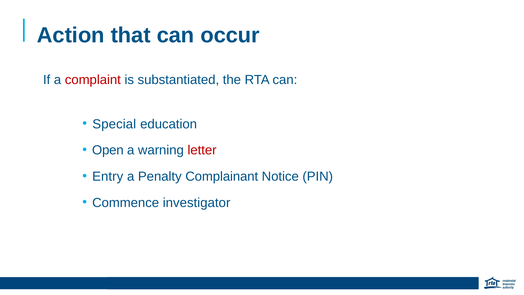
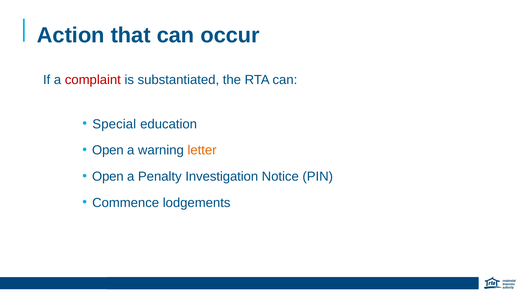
letter colour: red -> orange (202, 150)
Entry: Entry -> Open (108, 176)
Complainant: Complainant -> Investigation (222, 176)
investigator: investigator -> lodgements (197, 203)
